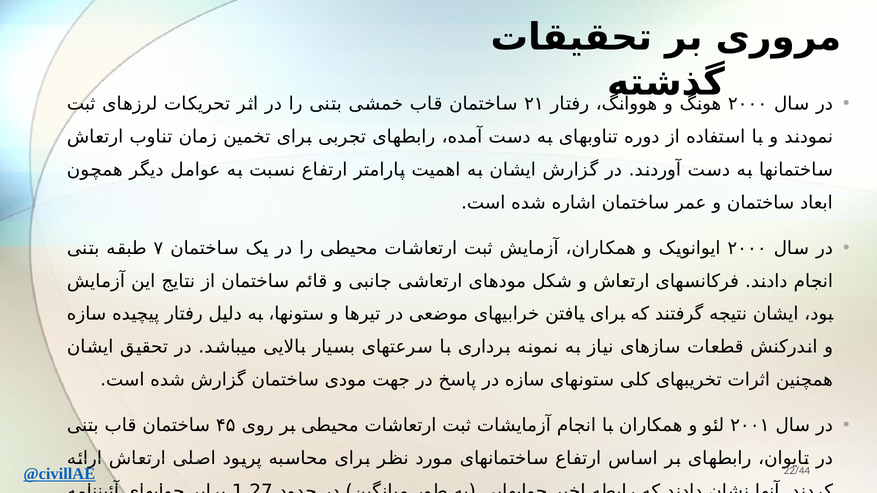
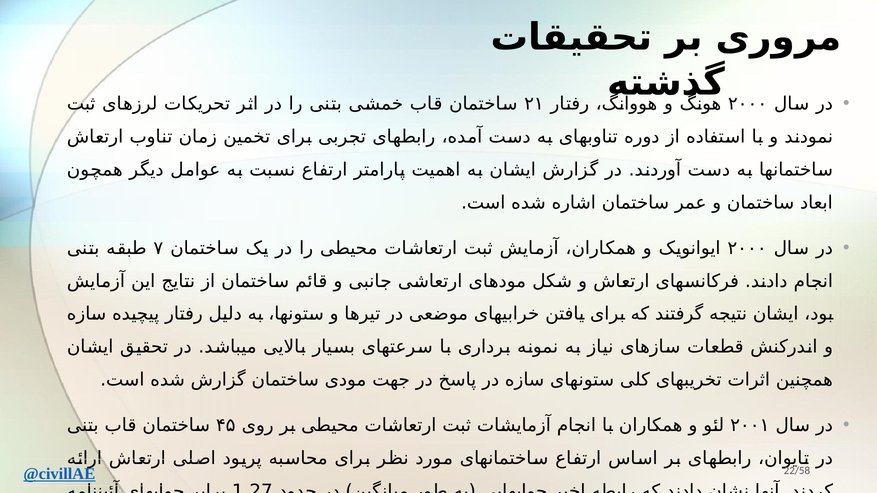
22/44: 22/44 -> 22/58 (797, 471)
